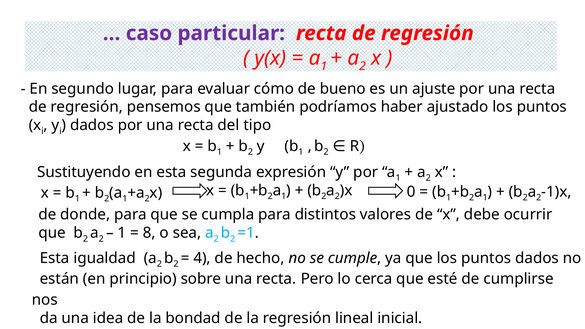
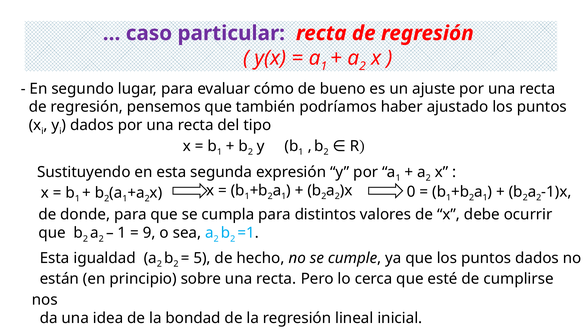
8: 8 -> 9 (149, 233)
4: 4 -> 5 (202, 258)
